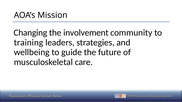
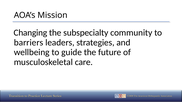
involvement: involvement -> subspecialty (86, 33)
training: training -> barriers (29, 43)
